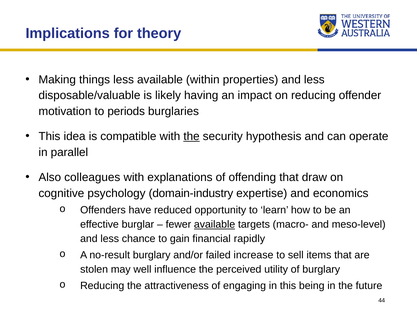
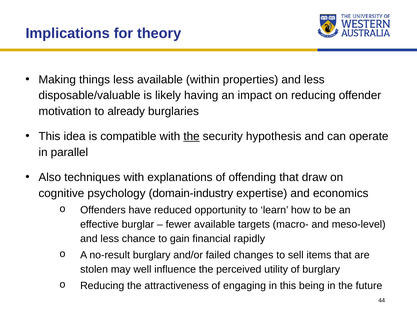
periods: periods -> already (126, 111)
colleagues: colleagues -> techniques (92, 177)
available underline: present -> none (215, 224)
increase: increase -> changes (253, 255)
